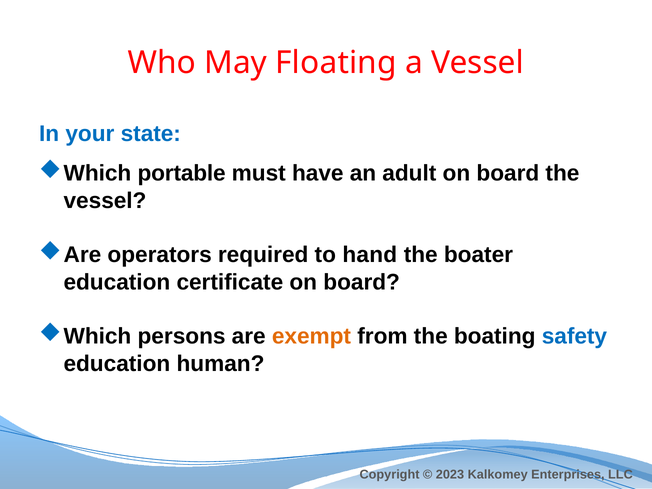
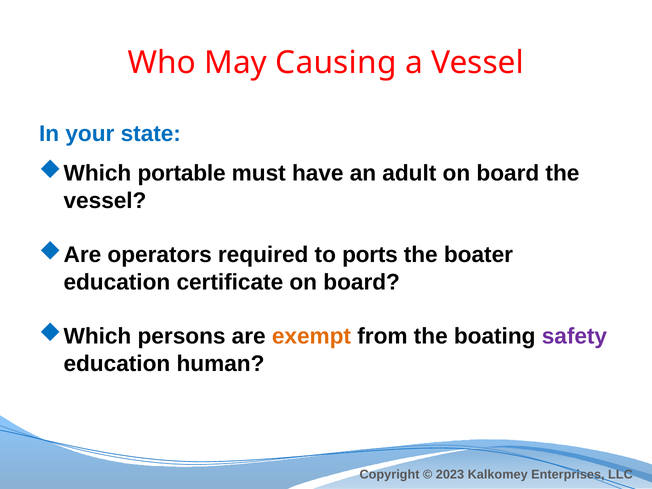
Floating: Floating -> Causing (336, 63)
hand: hand -> ports (370, 255)
safety colour: blue -> purple (574, 336)
